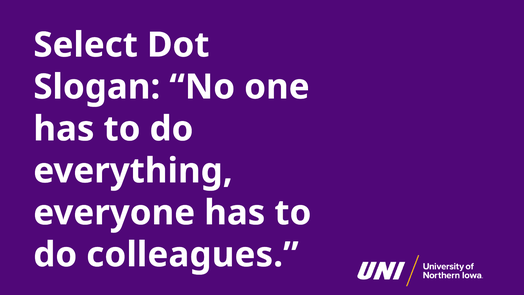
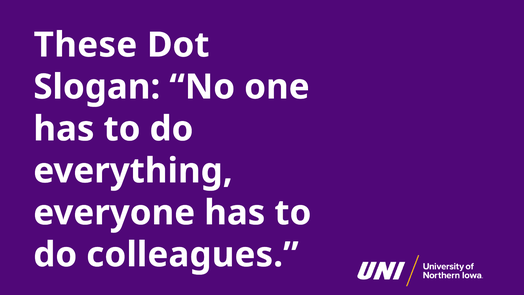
Select: Select -> These (85, 45)
